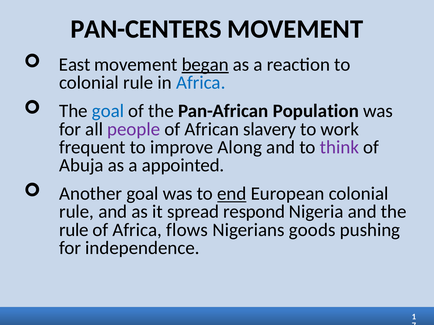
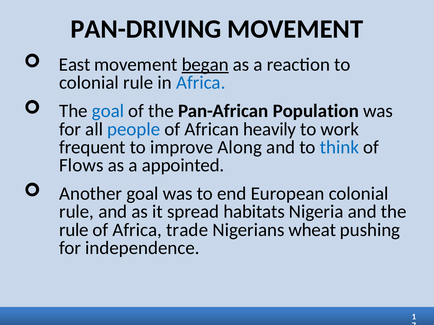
PAN-CENTERS: PAN-CENTERS -> PAN-DRIVING (146, 29)
people colour: purple -> blue (134, 129)
slavery: slavery -> heavily (270, 129)
think colour: purple -> blue (339, 147)
Abuja: Abuja -> Flows (81, 166)
end underline: present -> none (232, 194)
respond: respond -> habitats (254, 212)
flows: flows -> trade (187, 230)
goods: goods -> wheat (312, 230)
